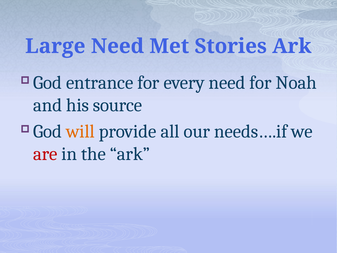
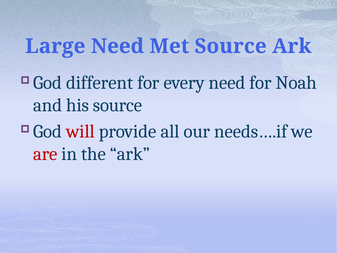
Met Stories: Stories -> Source (231, 46)
entrance: entrance -> different (100, 83)
will colour: orange -> red (80, 131)
